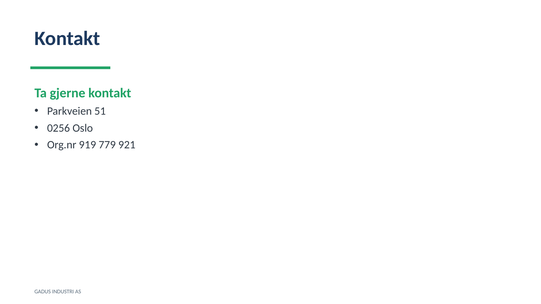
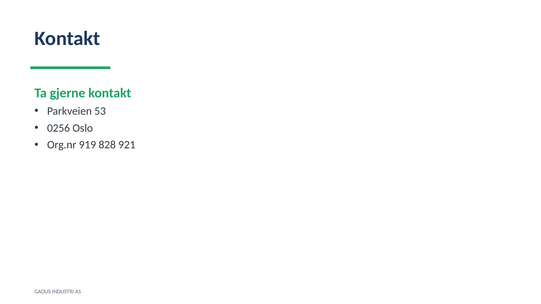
51: 51 -> 53 (100, 111)
779: 779 -> 828 (107, 145)
